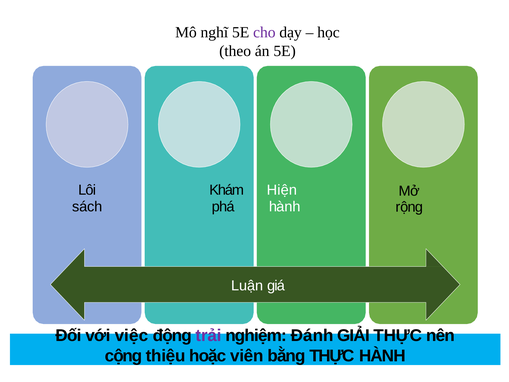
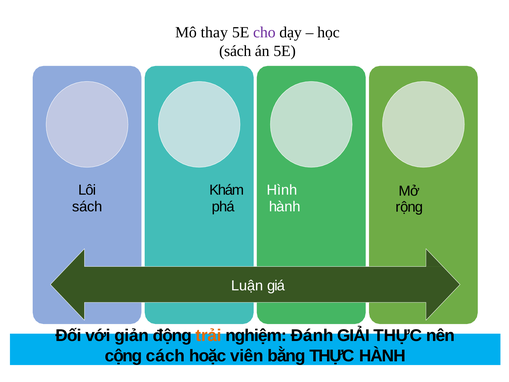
nghĩ: nghĩ -> thay (214, 32)
theo: theo -> sách (235, 51)
Hiện: Hiện -> Hình (282, 190)
việc: việc -> giản (132, 335)
trải colour: purple -> orange (209, 335)
thiệu: thiệu -> cách (165, 356)
